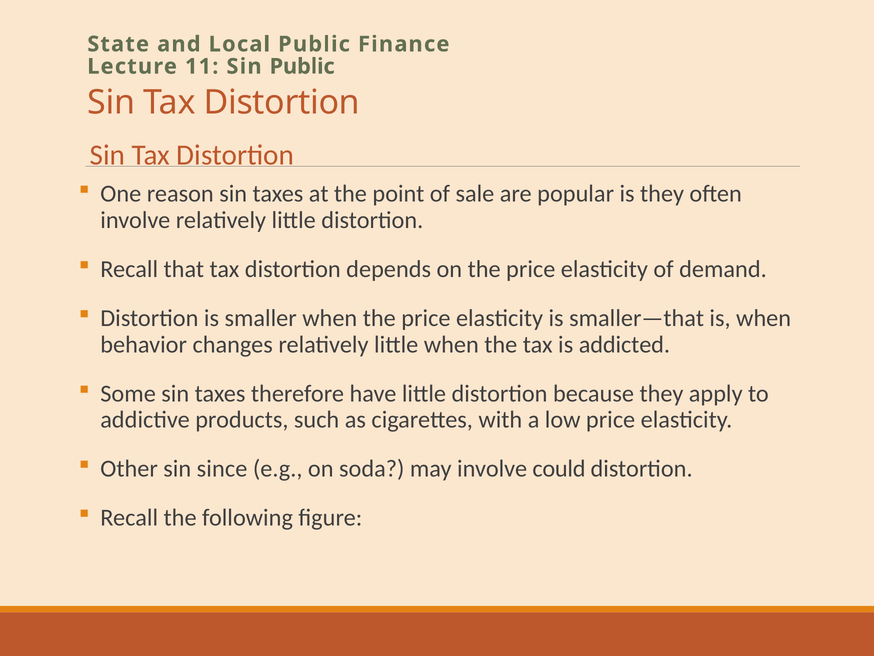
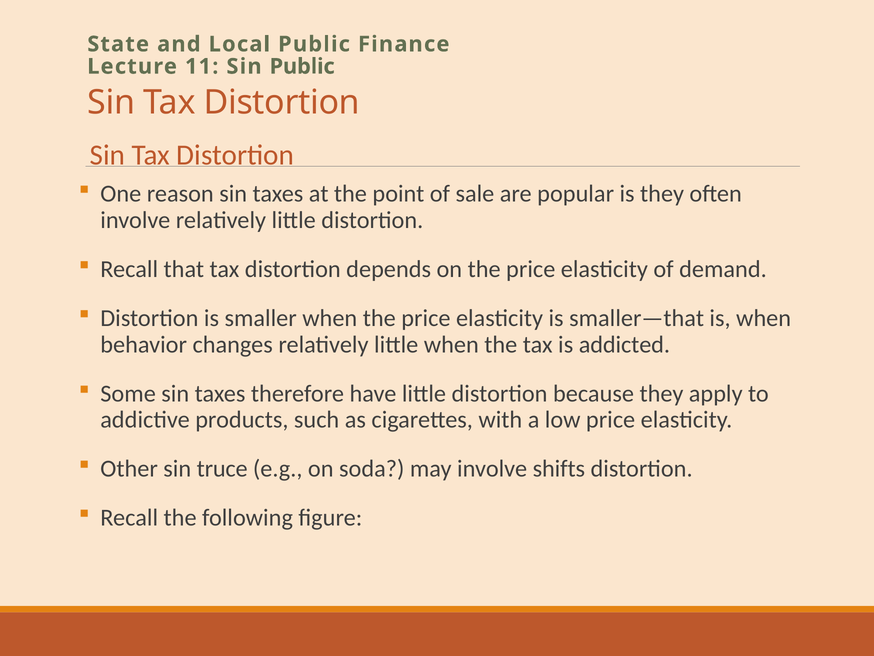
since: since -> truce (222, 469)
could: could -> shifts (559, 469)
